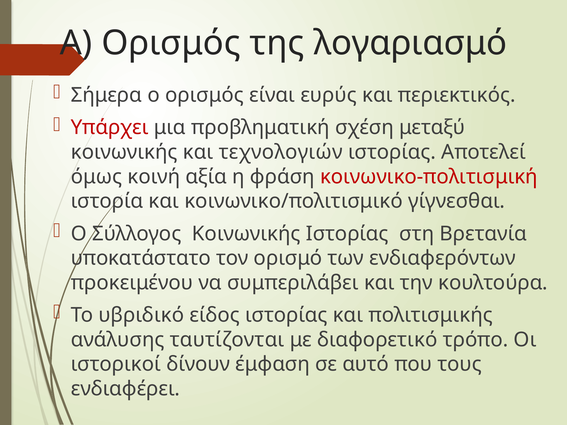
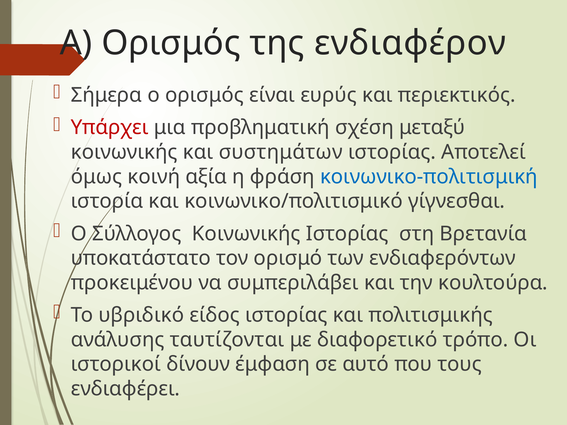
λογαριασμό: λογαριασμό -> ενδιαφέρον (410, 43)
τεχνολογιών: τεχνολογιών -> συστημάτων (281, 152)
κοινωνικο-πολιτισμική colour: red -> blue (429, 177)
